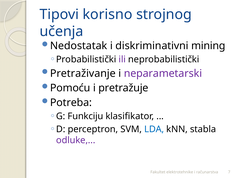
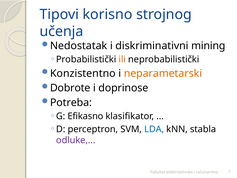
ili colour: purple -> orange (122, 59)
Pretraživanje: Pretraživanje -> Konzistentno (83, 73)
neparametarski colour: purple -> orange (163, 73)
Pomoću: Pomoću -> Dobrote (70, 88)
pretražuje: pretražuje -> doprinose (123, 88)
Funkciju: Funkciju -> Efikasno (85, 116)
